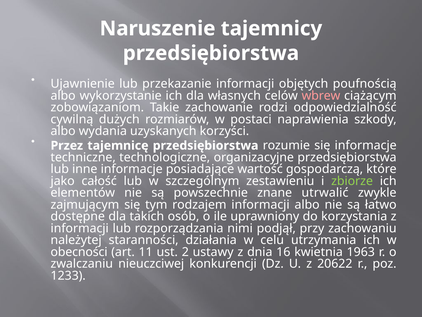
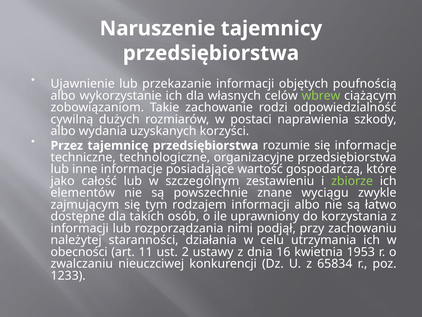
wbrew colour: pink -> light green (321, 95)
utrwalić: utrwalić -> wyciągu (325, 193)
1963: 1963 -> 1953 (361, 252)
20622: 20622 -> 65834 (335, 263)
